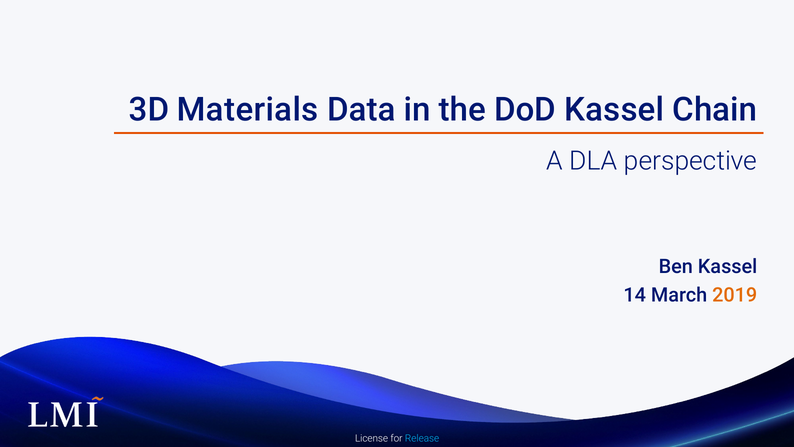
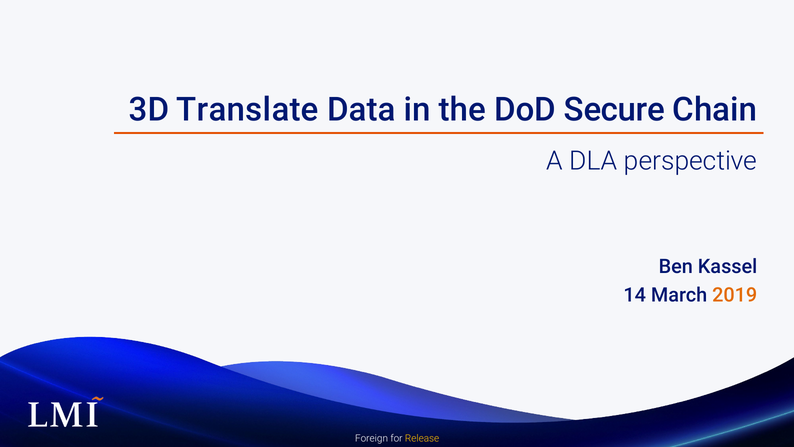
Materials: Materials -> Translate (248, 110)
DoD Kassel: Kassel -> Secure (614, 110)
License: License -> Foreign (372, 438)
Release colour: light blue -> yellow (422, 438)
